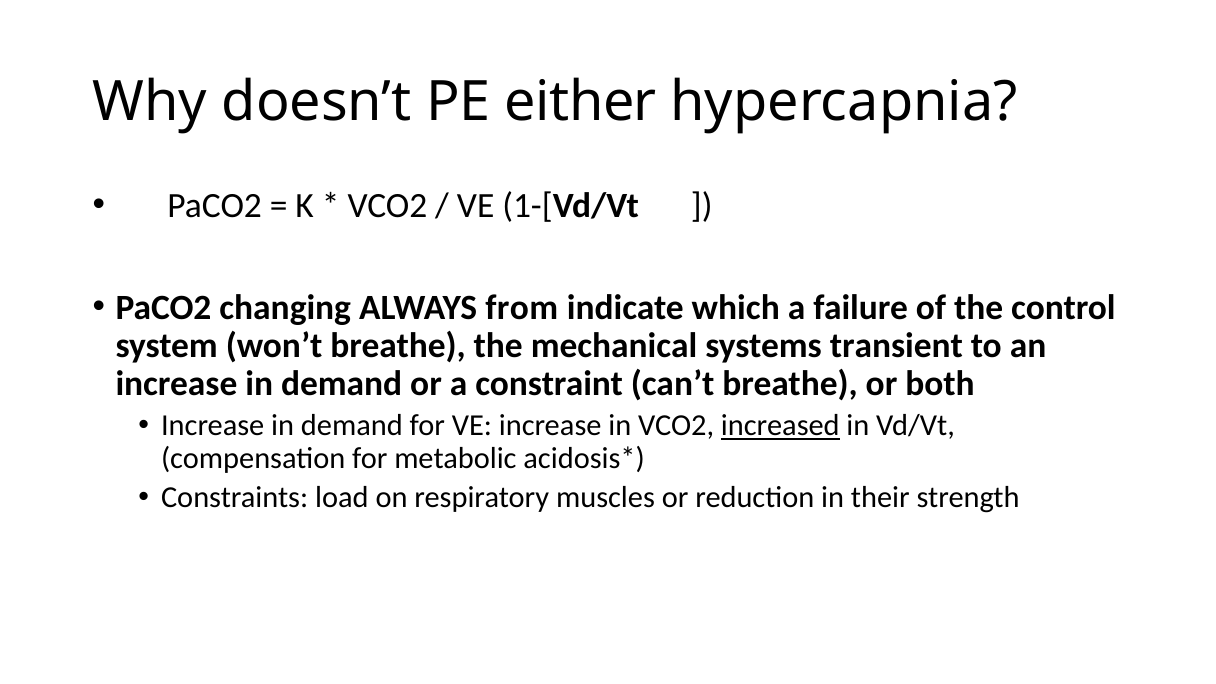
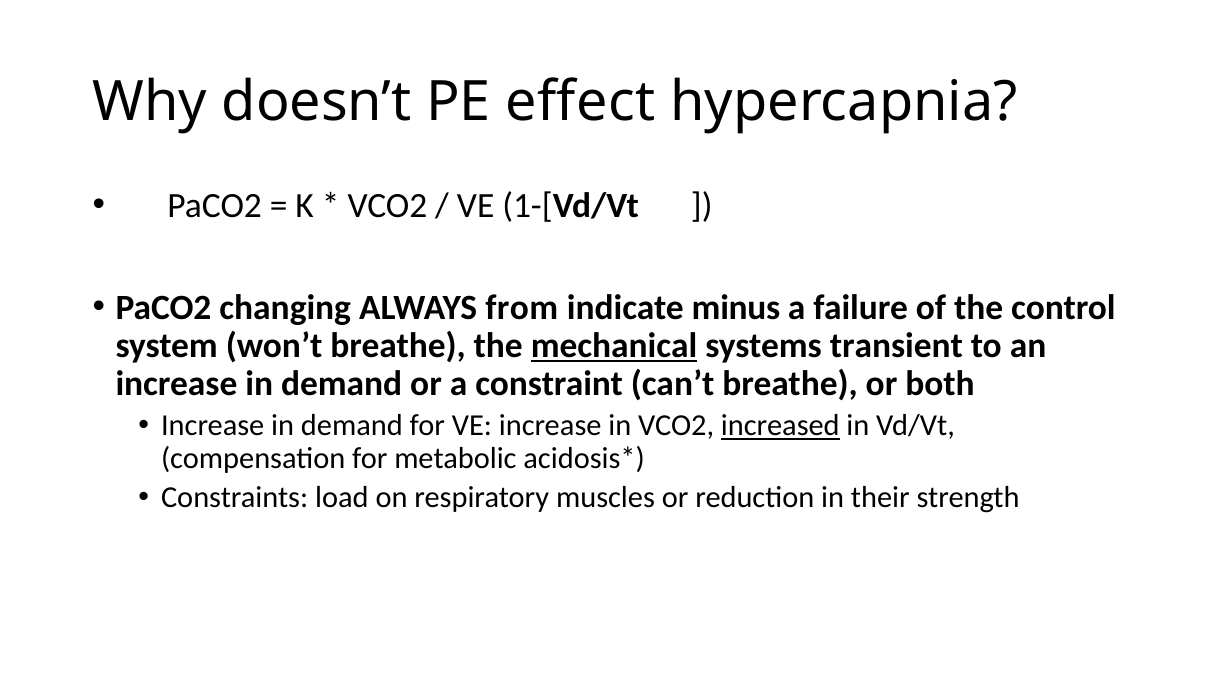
either: either -> effect (581, 102)
which: which -> minus (736, 307)
mechanical underline: none -> present (614, 346)
